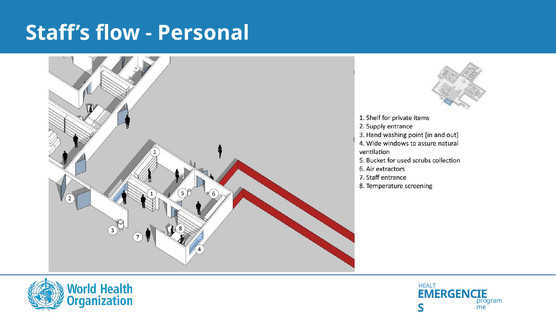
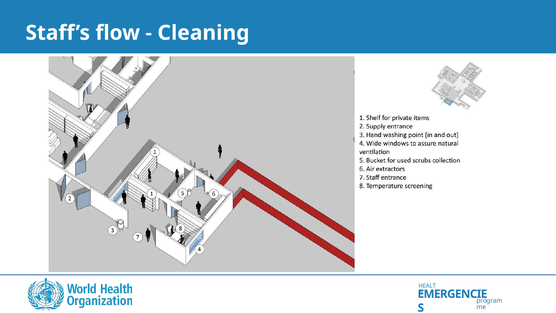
Personal: Personal -> Cleaning (203, 33)
